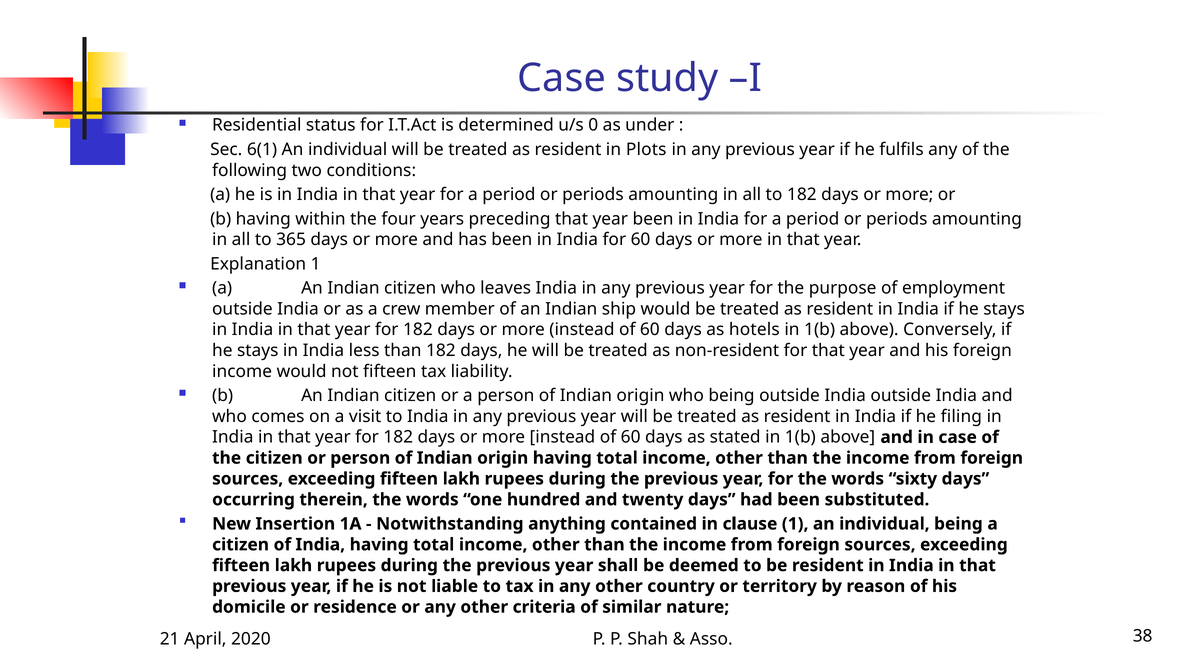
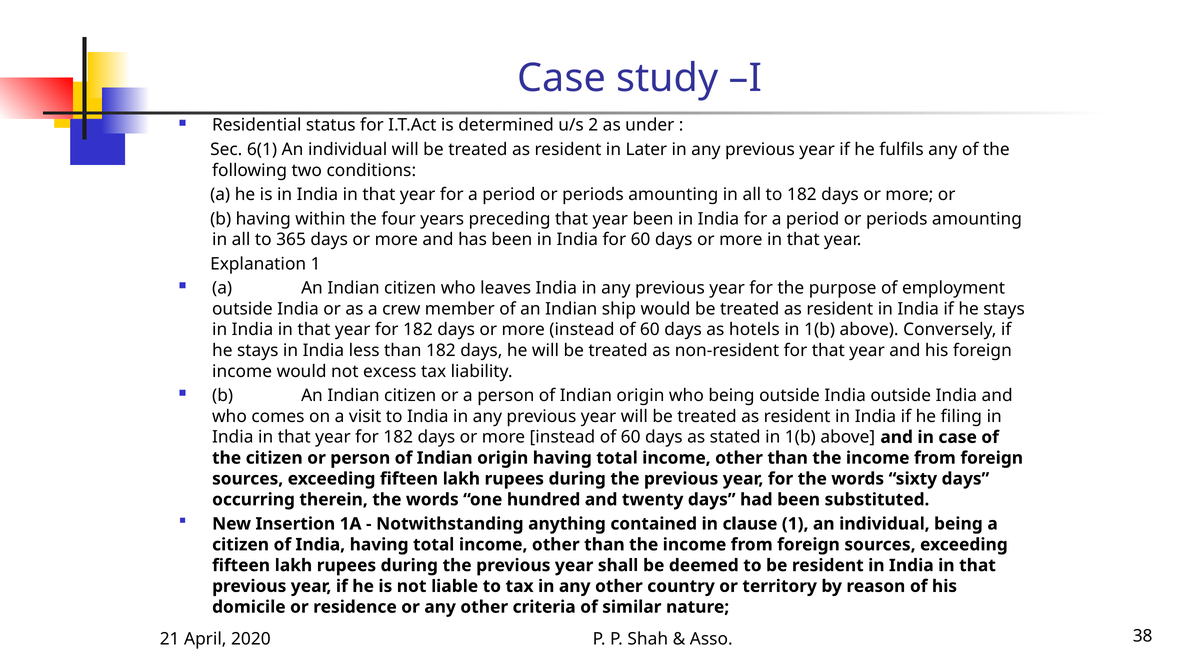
0: 0 -> 2 (593, 125)
Plots: Plots -> Later (646, 149)
not fifteen: fifteen -> excess (390, 371)
